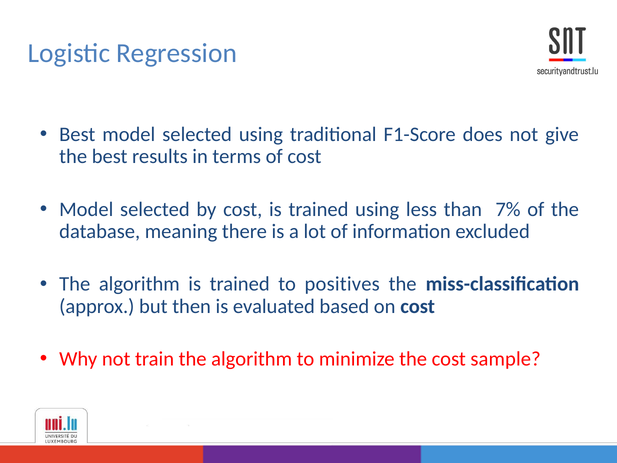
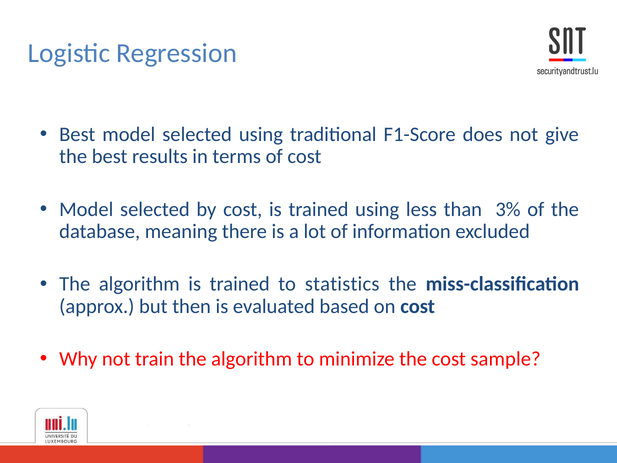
7%: 7% -> 3% (508, 209)
positives: positives -> statistics (342, 284)
